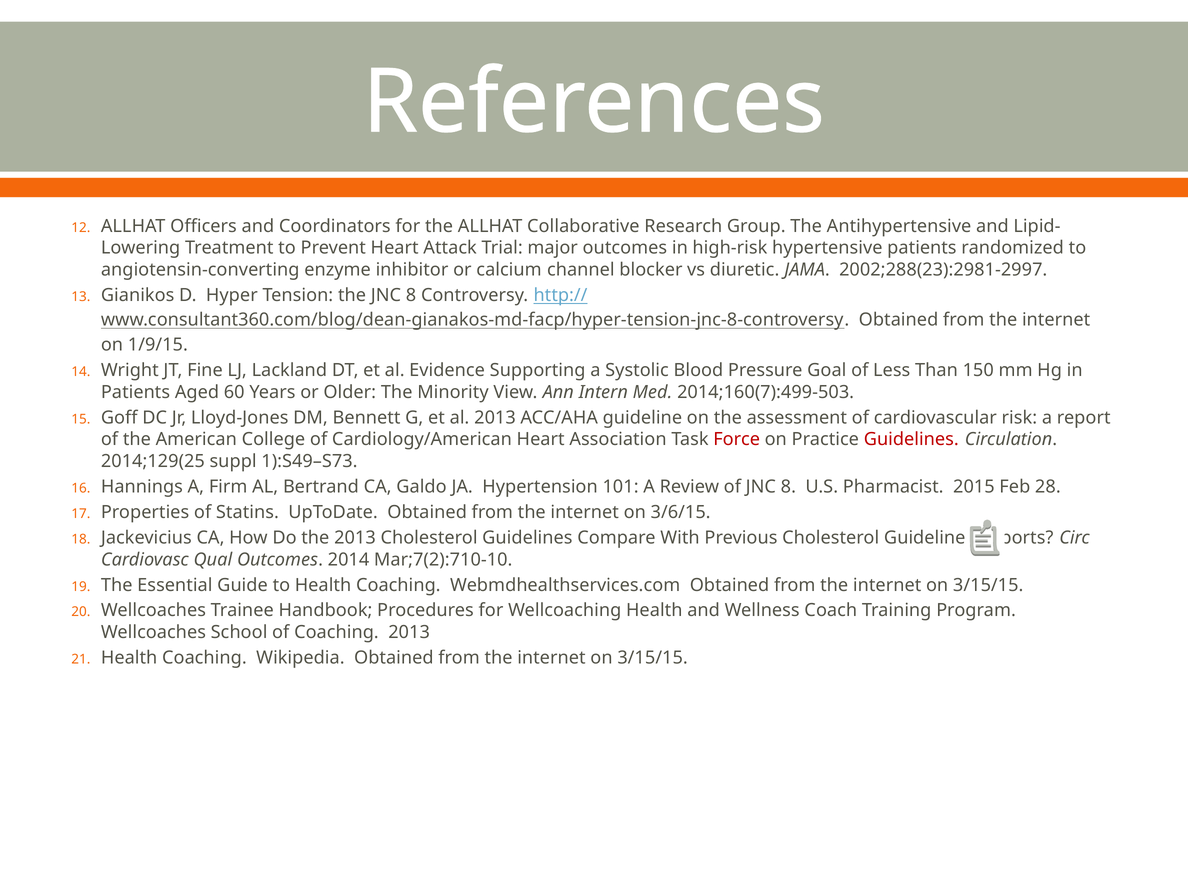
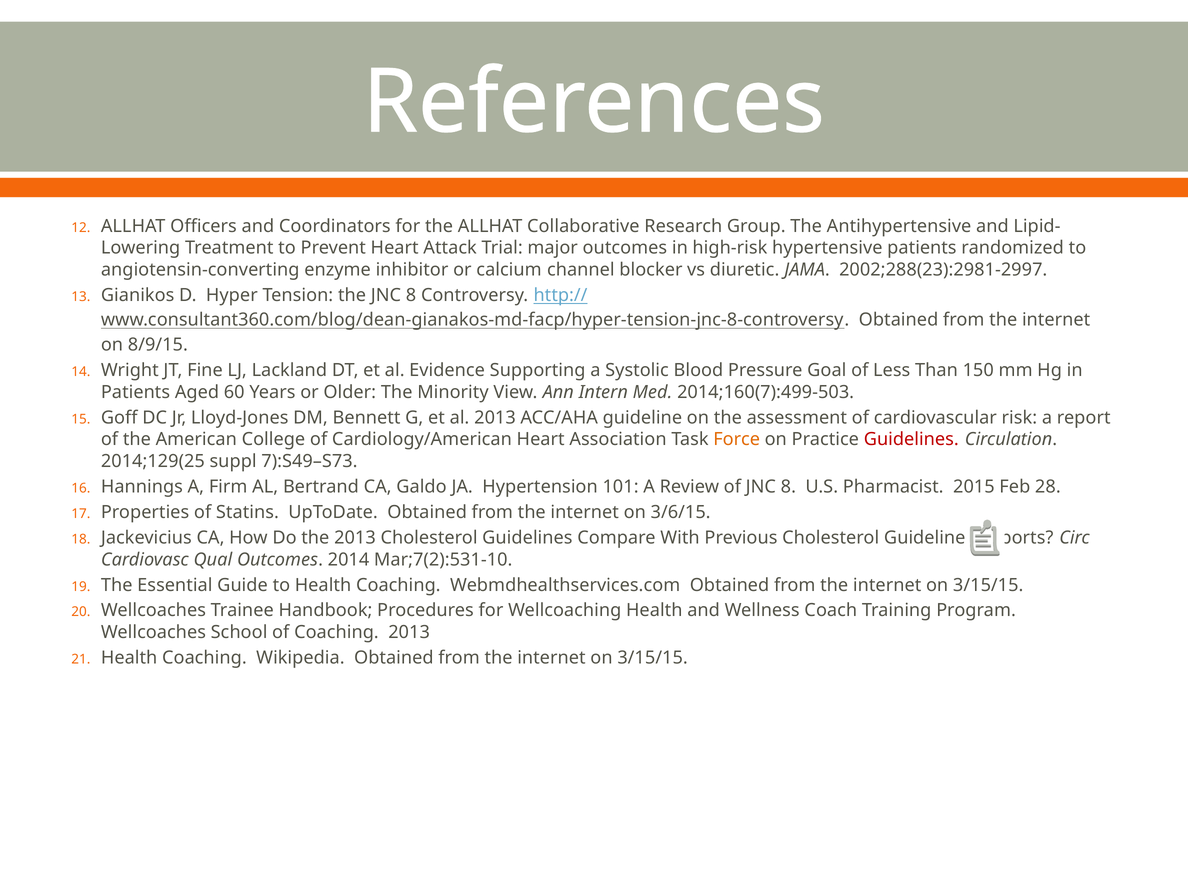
1/9/15: 1/9/15 -> 8/9/15 (158, 345)
Force colour: red -> orange (737, 439)
1):S49–S73: 1):S49–S73 -> 7):S49–S73 (309, 461)
Mar;7(2):710-10: Mar;7(2):710-10 -> Mar;7(2):531-10 (443, 560)
